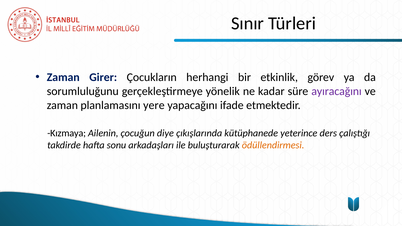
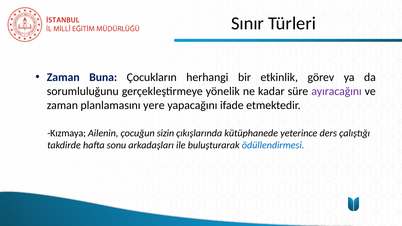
Girer: Girer -> Buna (103, 77)
diye: diye -> sizin (165, 133)
ödüllendirmesi colour: orange -> blue (273, 145)
